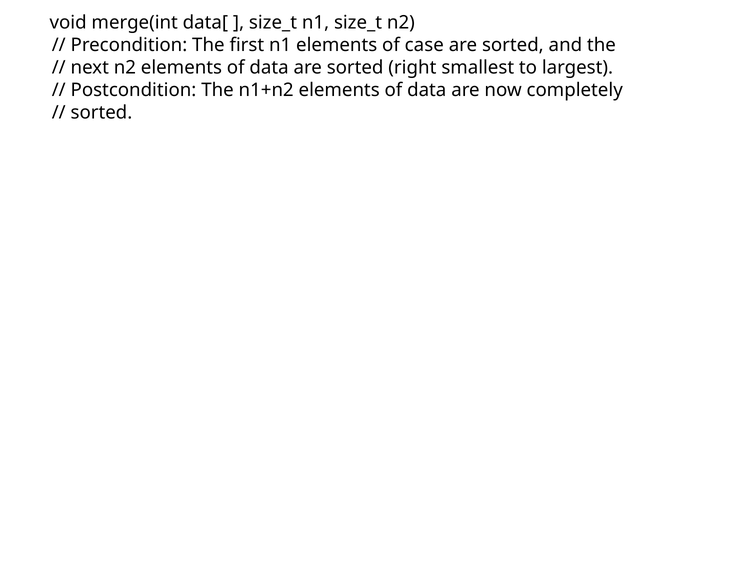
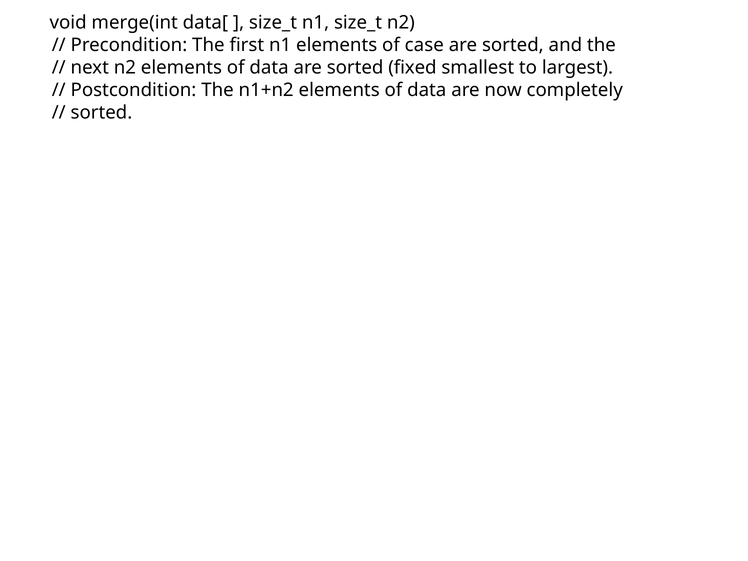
right: right -> fixed (412, 68)
